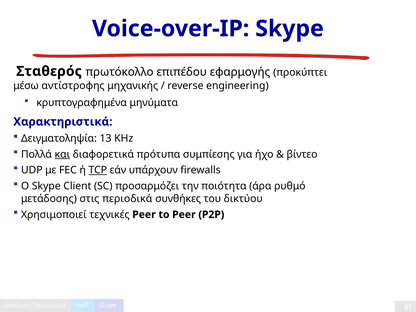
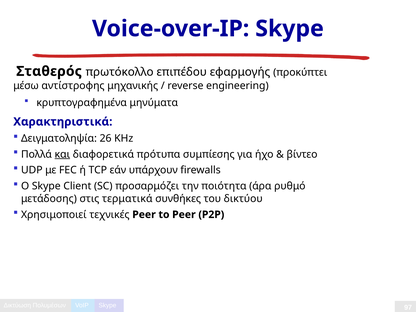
13: 13 -> 26 (106, 138)
TCP underline: present -> none (98, 170)
περιοδικά: περιοδικά -> τερματικά (127, 199)
